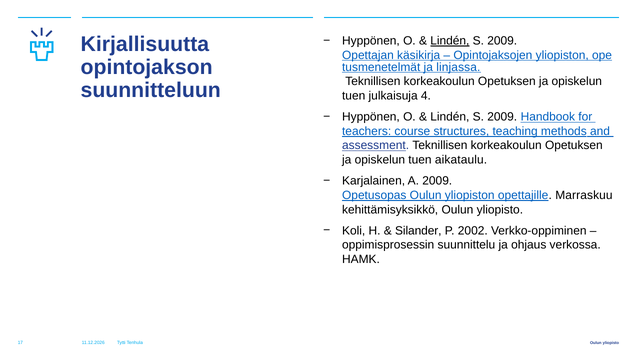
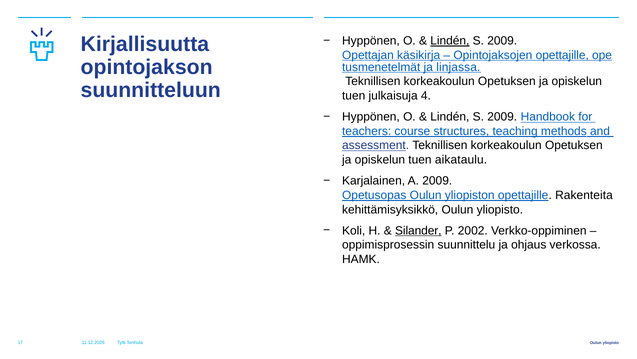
Opintojaksojen yliopiston: yliopiston -> opettajille (562, 55)
Marraskuu: Marraskuu -> Rakenteita (584, 195)
Silander underline: none -> present (418, 230)
